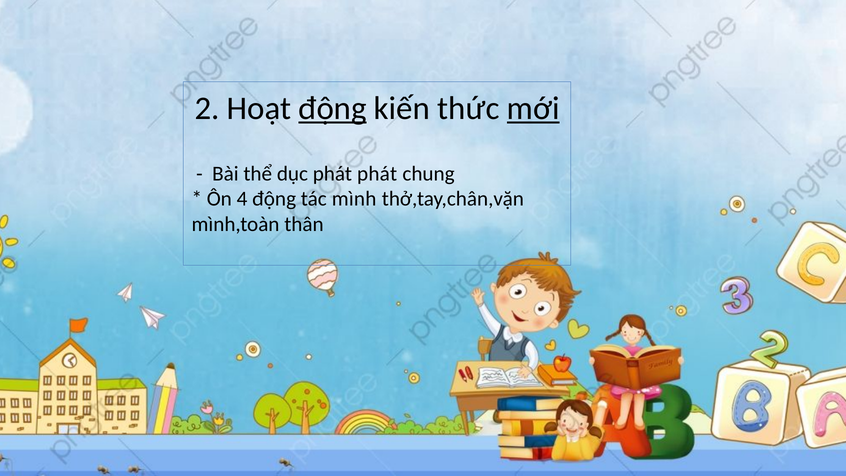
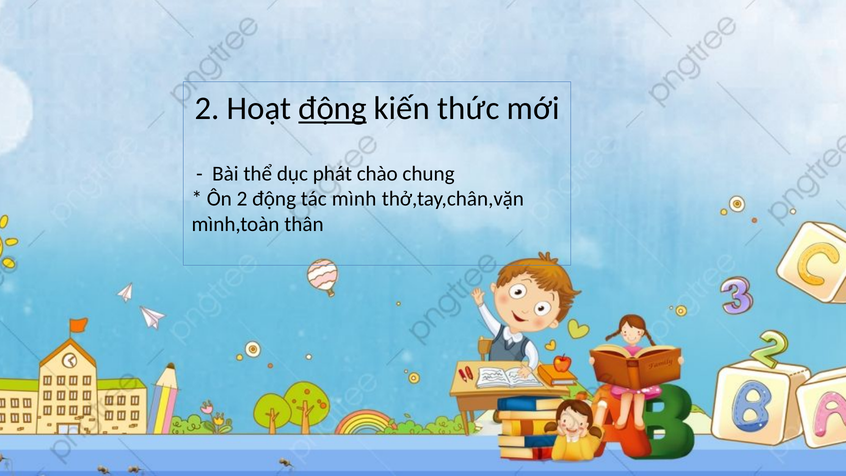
mới underline: present -> none (533, 108)
phát phát: phát -> chào (377, 174)
Ôn 4: 4 -> 2 (242, 199)
